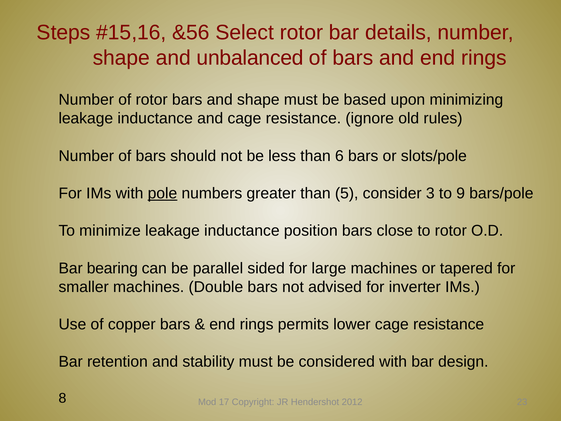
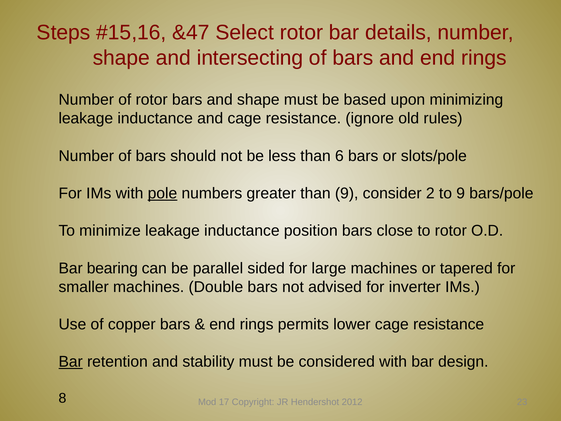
&56: &56 -> &47 (191, 32)
unbalanced: unbalanced -> intersecting (250, 58)
than 5: 5 -> 9 (347, 193)
3: 3 -> 2 (430, 193)
Bar underline: none -> present (71, 362)
